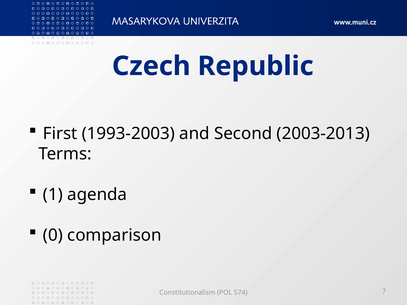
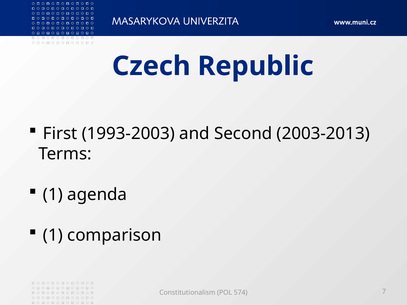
0: 0 -> 1 (53, 235)
